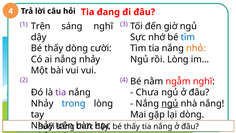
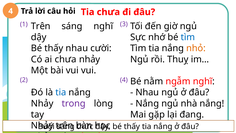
Tia đang: đang -> chưa (108, 12)
thấy dòng: dòng -> nhau (77, 48)
ai nắng: nắng -> chưa (66, 59)
rồi Lòng: Lòng -> Thuỵ (178, 59)
tia colour: purple -> blue (61, 92)
Chưa: Chưa -> Nhau (147, 92)
trong colour: blue -> purple (74, 103)
ngủ underline: present -> none (170, 103)
lại dòng: dòng -> đang (192, 114)
